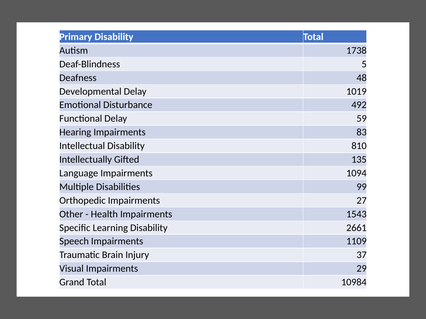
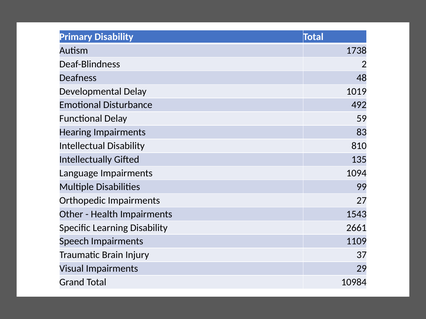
5: 5 -> 2 (364, 64)
